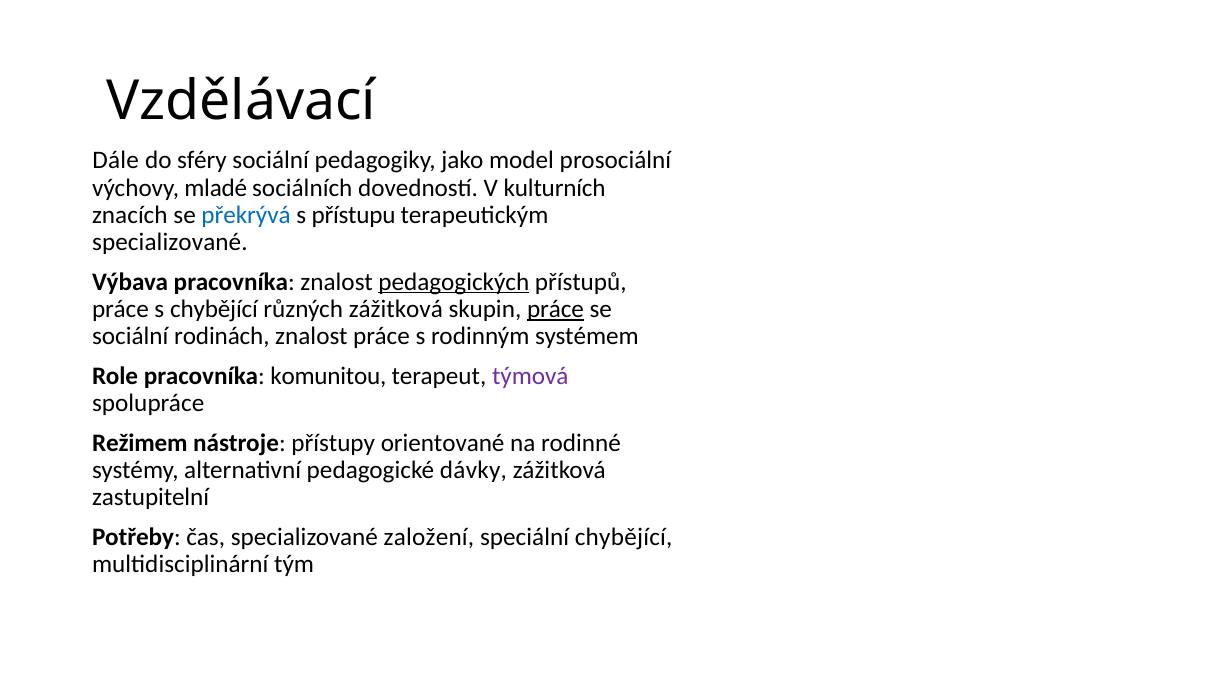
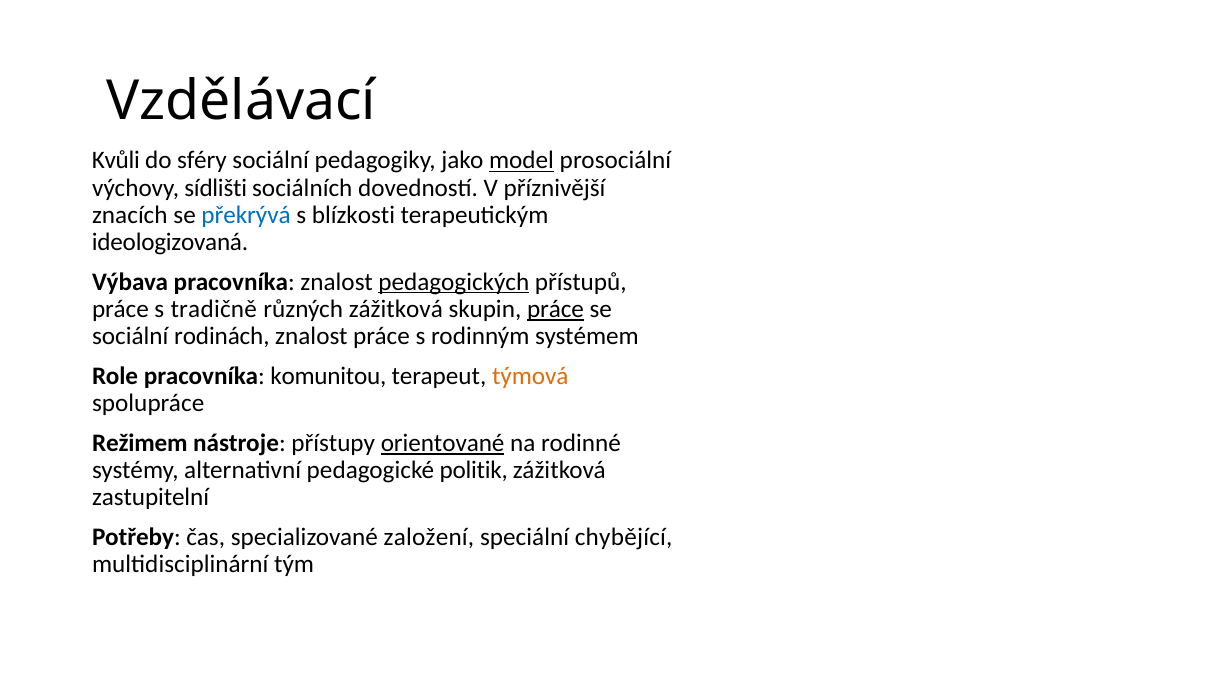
Dále: Dále -> Kvůli (116, 161)
model underline: none -> present (522, 161)
mladé: mladé -> sídlišti (216, 188)
kulturních: kulturních -> příznivější (555, 188)
přístupu: přístupu -> blízkosti (353, 215)
specializované: specializované -> ideologizovaná (170, 242)
s chybějící: chybějící -> tradičně (214, 309)
týmová colour: purple -> orange (530, 376)
orientované underline: none -> present (443, 443)
dávky: dávky -> politik (474, 471)
